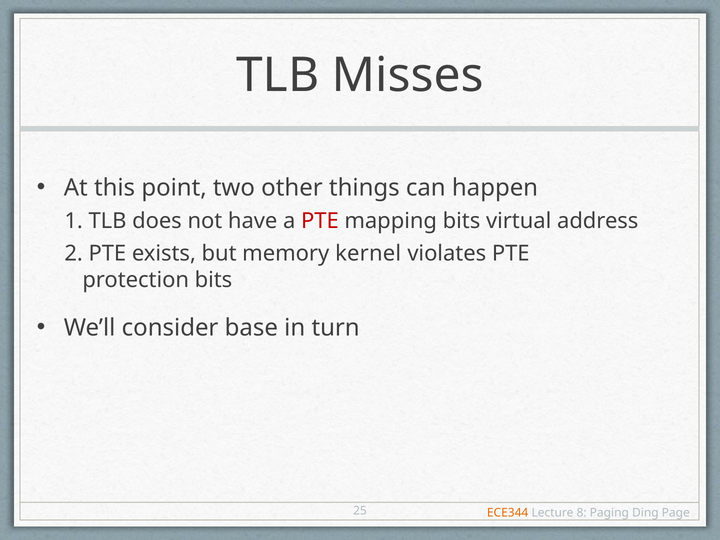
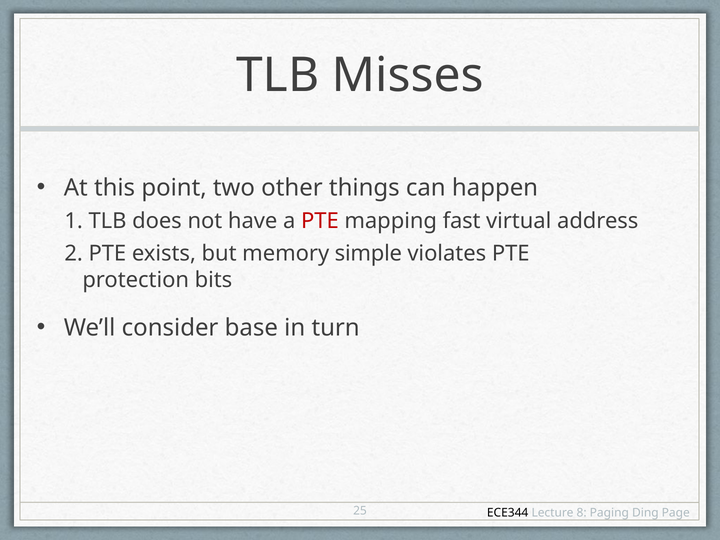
mapping bits: bits -> fast (462, 221)
kernel: kernel -> simple (368, 254)
ECE344 colour: orange -> black (508, 513)
